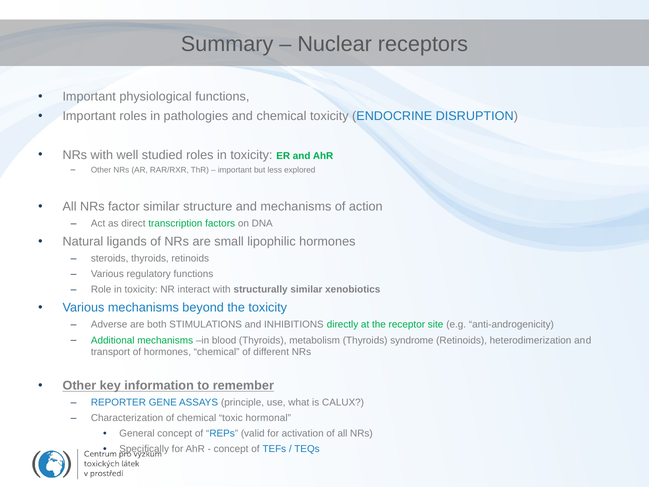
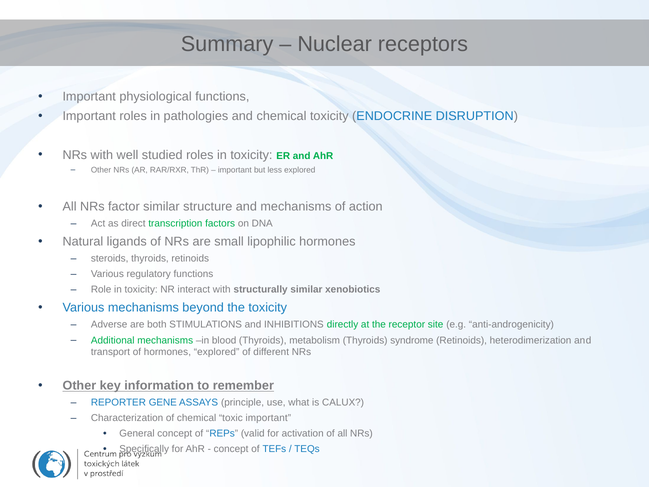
hormones chemical: chemical -> explored (217, 352)
toxic hormonal: hormonal -> important (268, 418)
